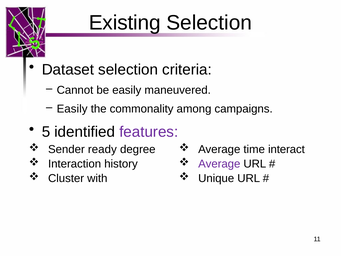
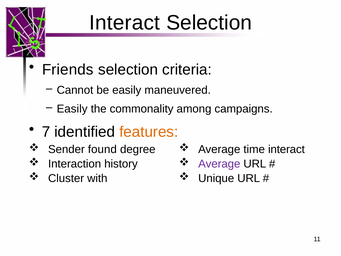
Existing: Existing -> Interact (125, 23)
Dataset: Dataset -> Friends (68, 69)
5: 5 -> 7 (46, 132)
features colour: purple -> orange (149, 132)
ready: ready -> found (102, 149)
